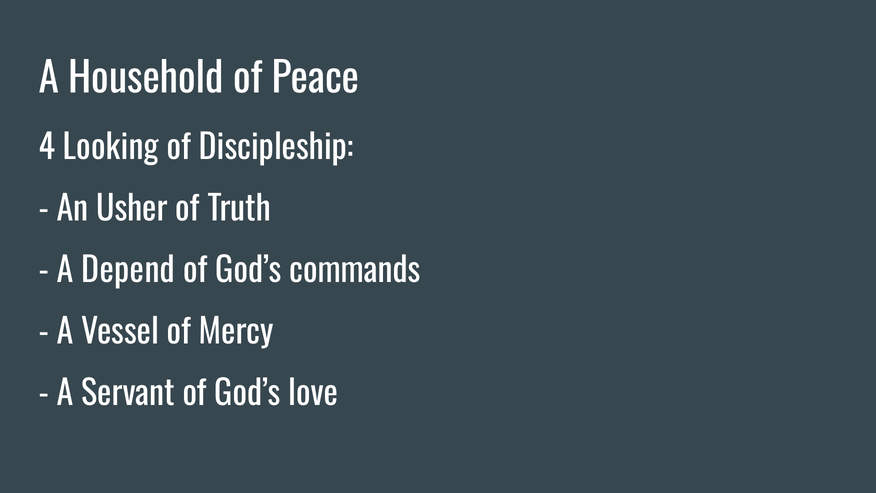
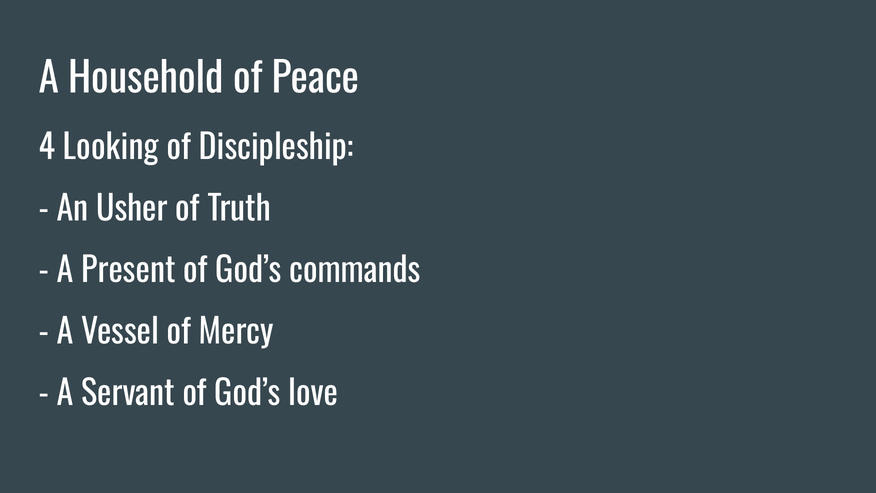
Depend: Depend -> Present (128, 271)
